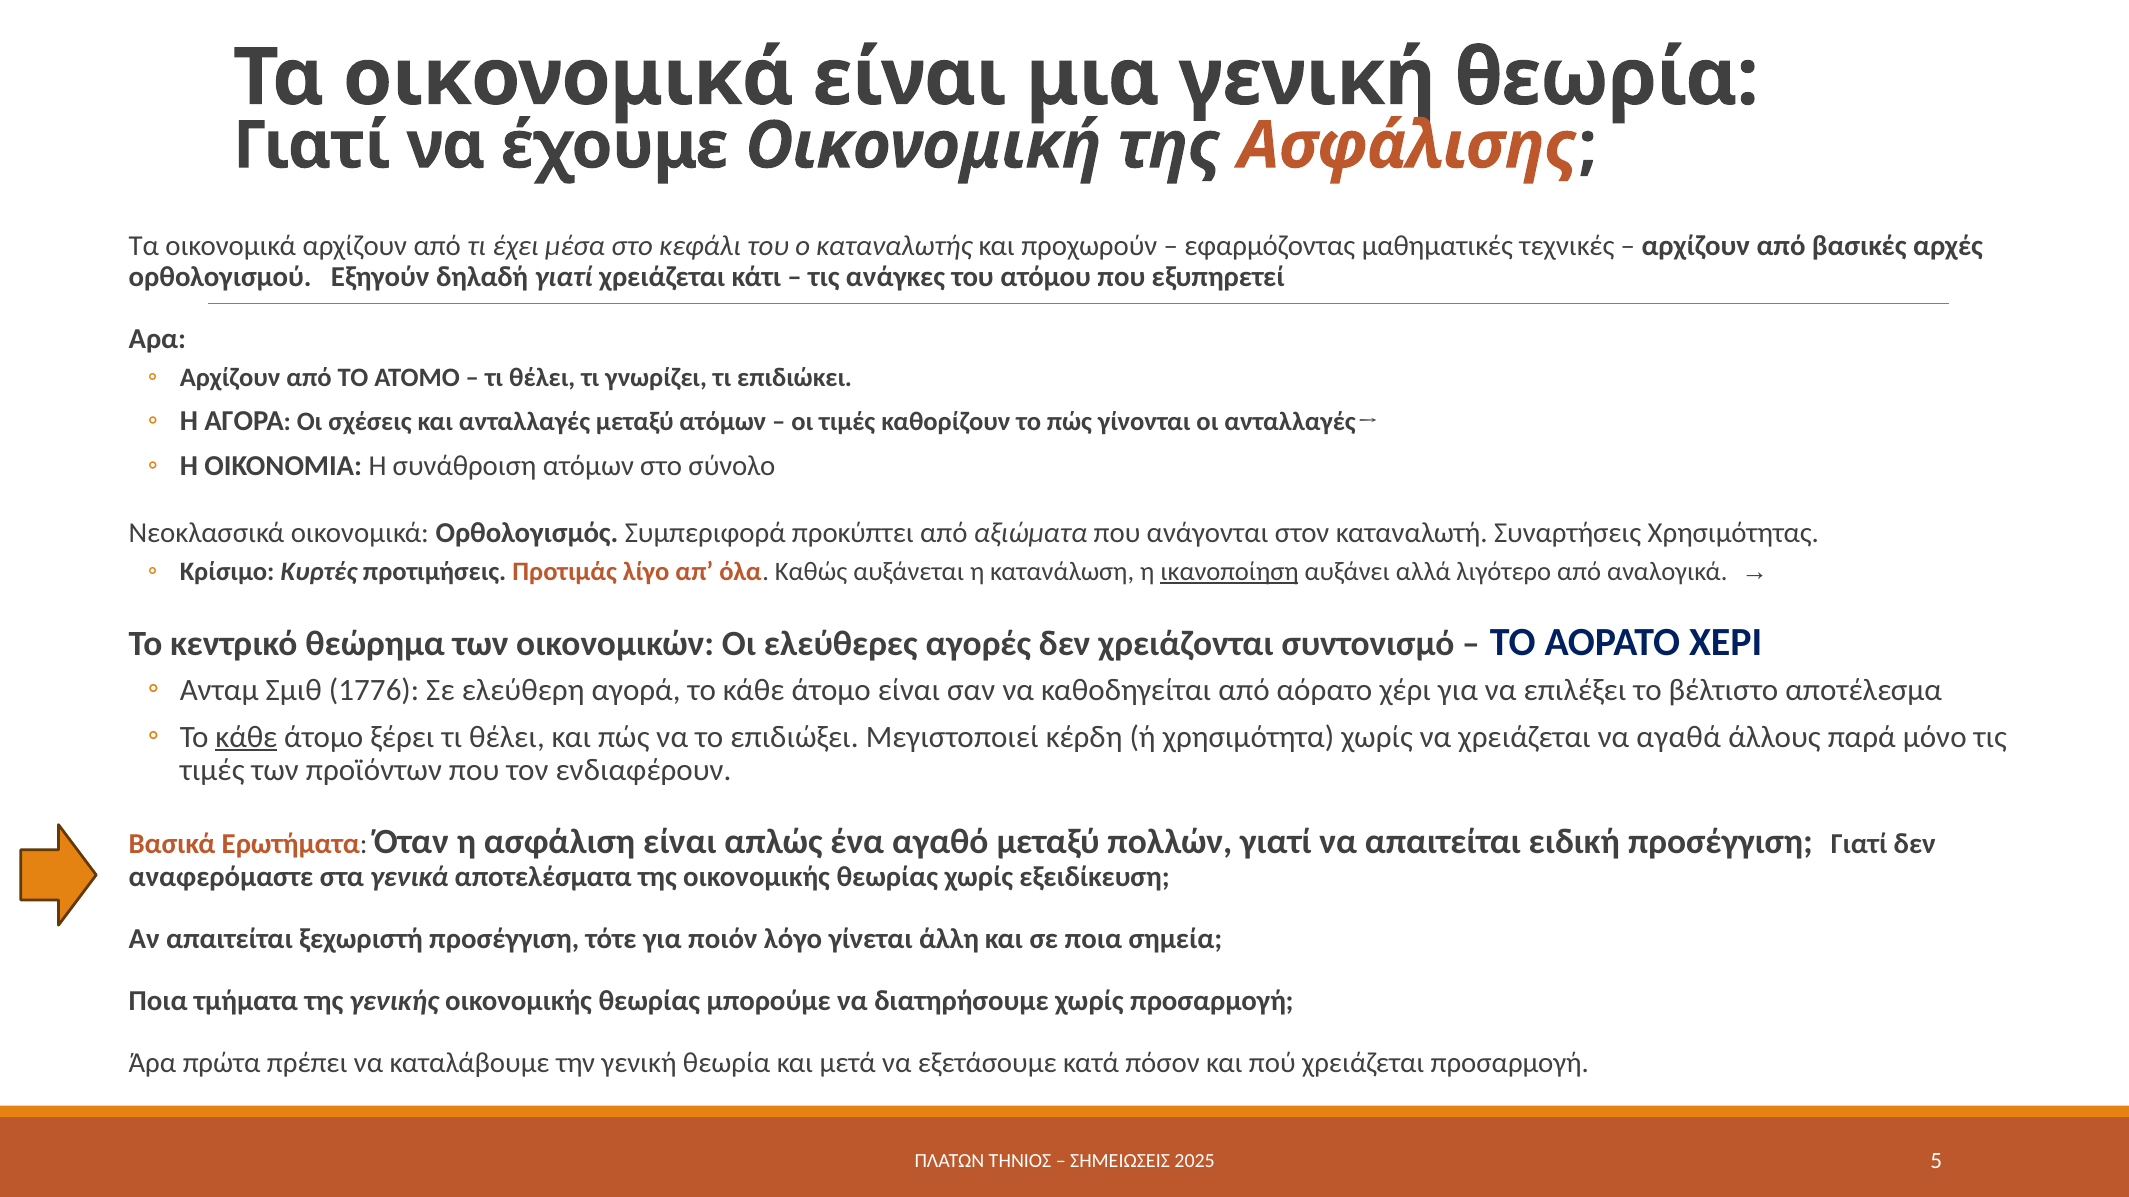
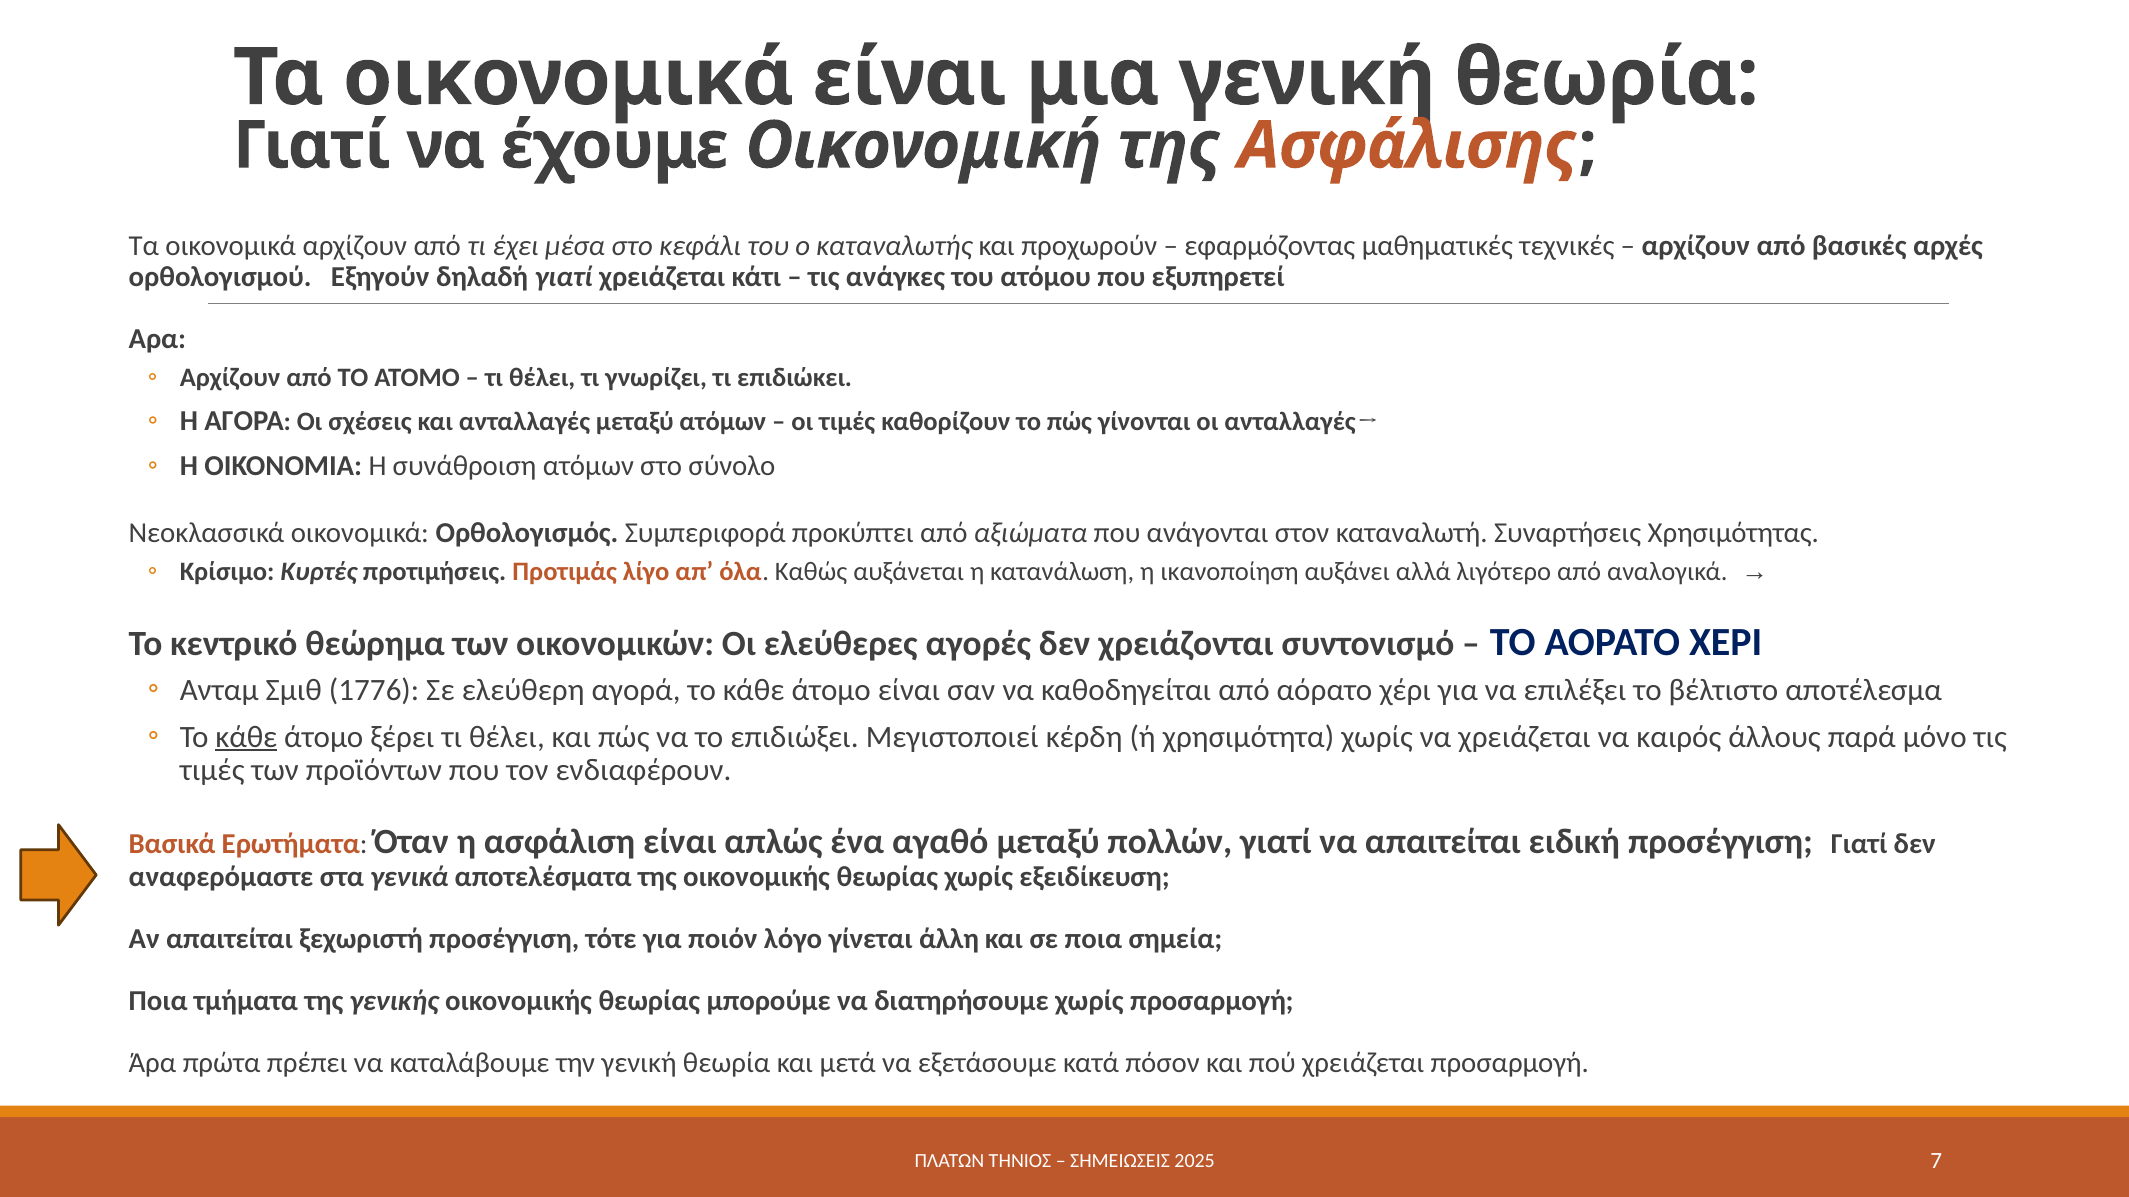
ικανοποίηση underline: present -> none (1229, 572)
αγαθά: αγαθά -> καιρός (1679, 737)
5: 5 -> 7 (1936, 1161)
